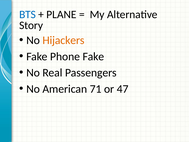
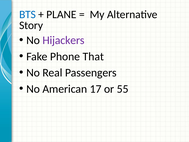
Hijackers colour: orange -> purple (63, 40)
Phone Fake: Fake -> That (93, 56)
71: 71 -> 17 (96, 89)
47: 47 -> 55 (123, 89)
